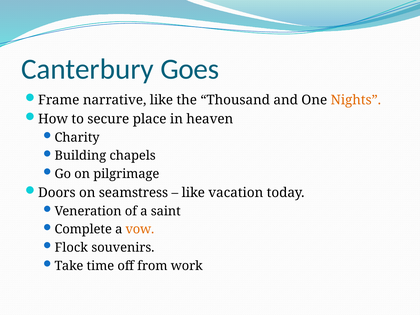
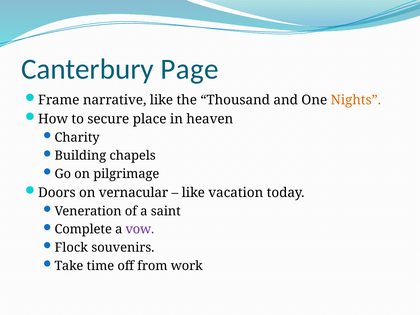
Goes: Goes -> Page (190, 69)
seamstress: seamstress -> vernacular (133, 193)
vow colour: orange -> purple (140, 229)
